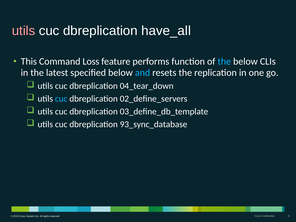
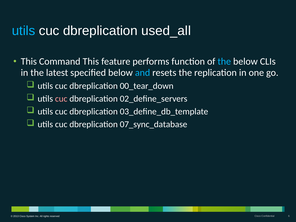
utils colour: pink -> light blue (24, 31)
have_all: have_all -> used_all (166, 31)
Command Loss: Loss -> This (91, 61)
04_tear_down: 04_tear_down -> 00_tear_down (147, 86)
cuc colour: light blue -> pink (61, 99)
93_sync_database: 93_sync_database -> 07_sync_database (154, 124)
